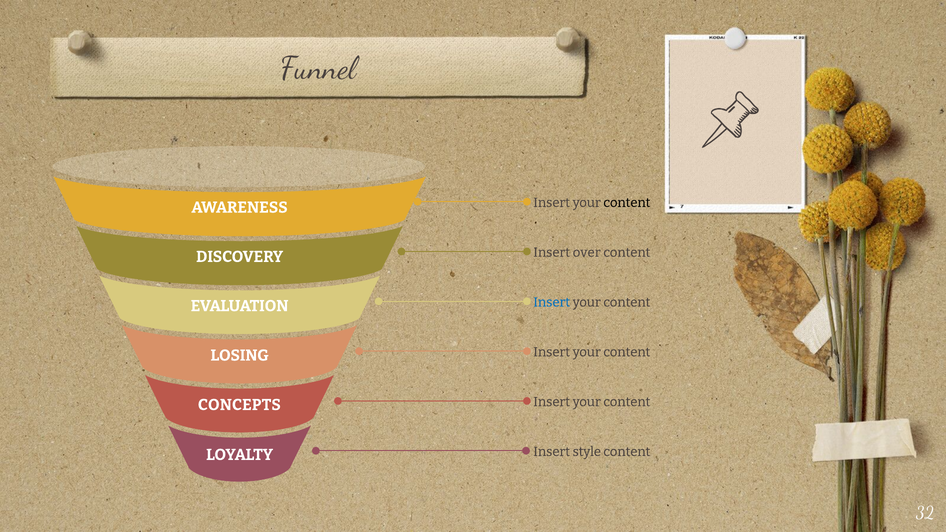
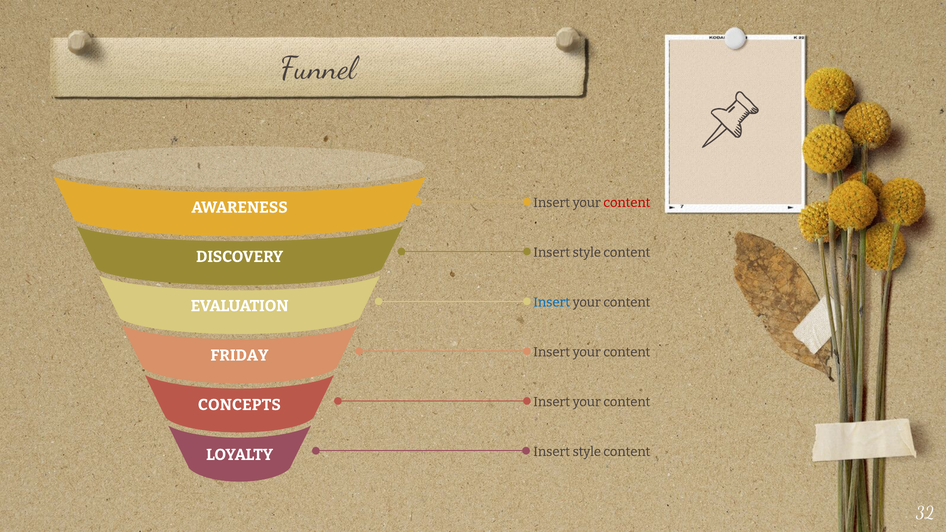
content colour: black -> red (627, 203)
over: over -> style (587, 252)
LOSING: LOSING -> FRIDAY (239, 356)
